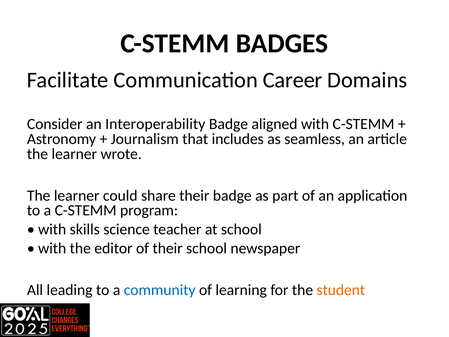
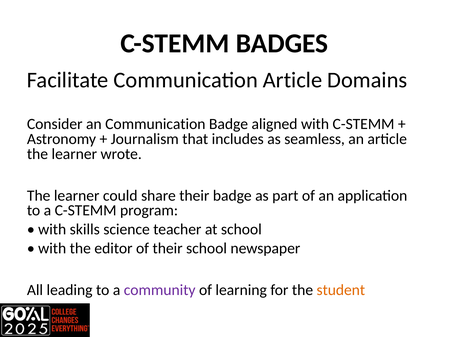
Communication Career: Career -> Article (293, 80)
an Interoperability: Interoperability -> Communication (155, 124)
community colour: blue -> purple (160, 290)
